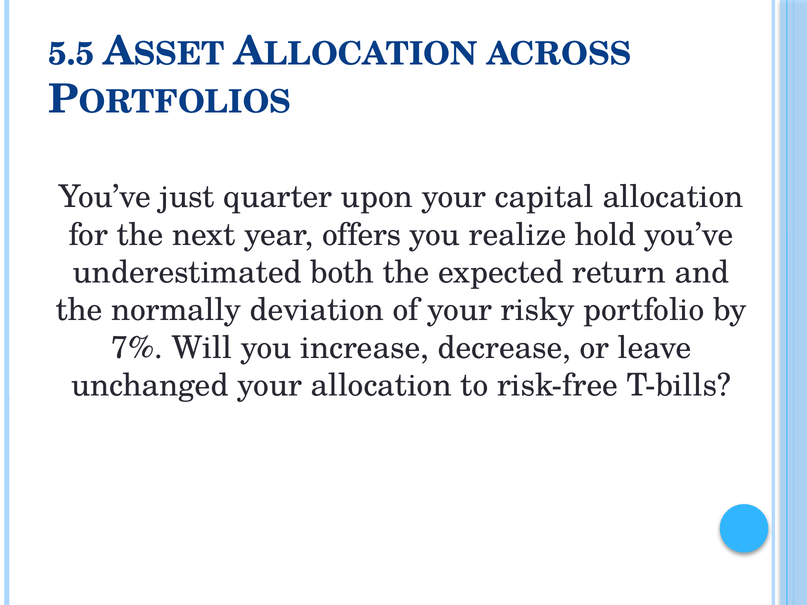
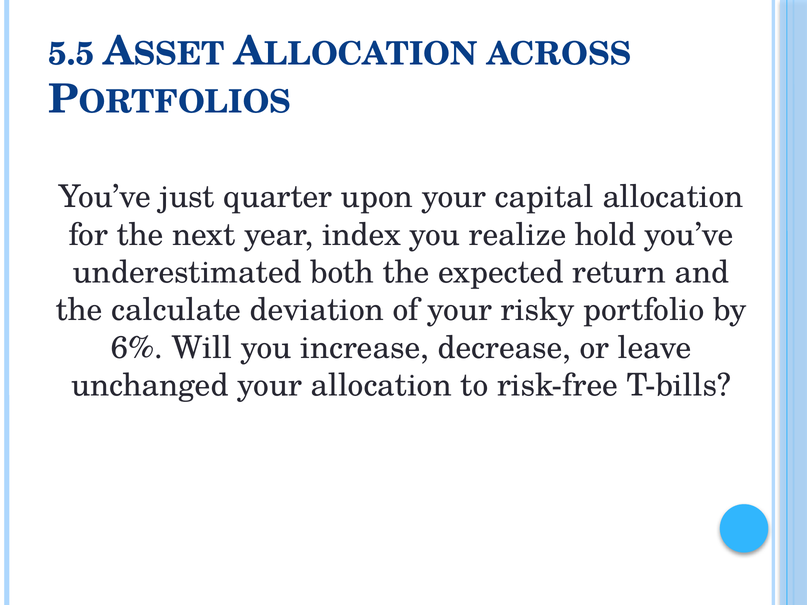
offers: offers -> index (362, 235)
normally: normally -> calculate (176, 310)
7%: 7% -> 6% (137, 348)
